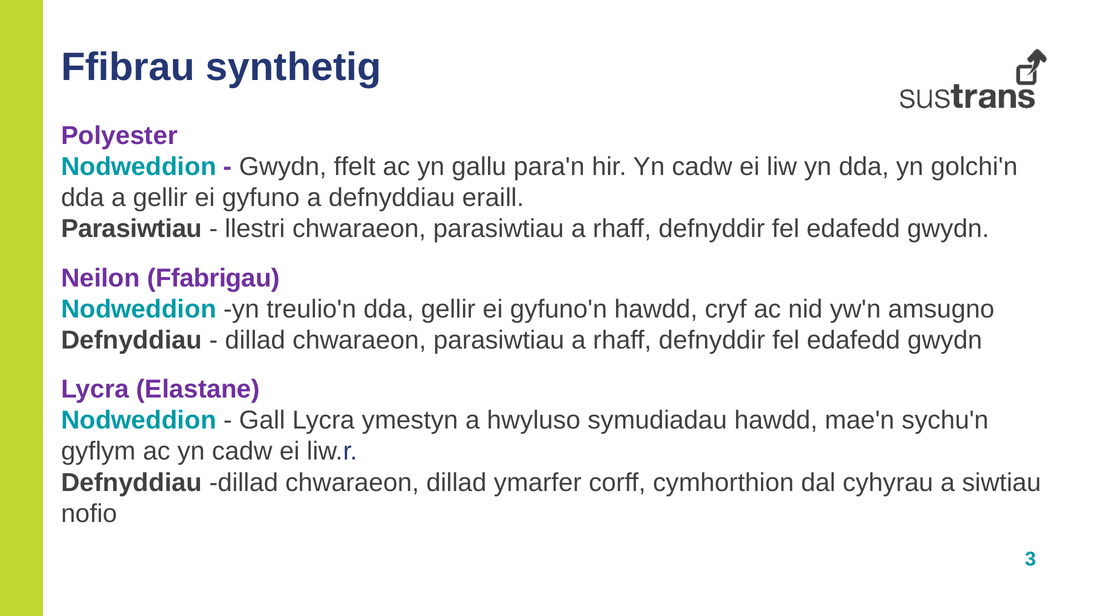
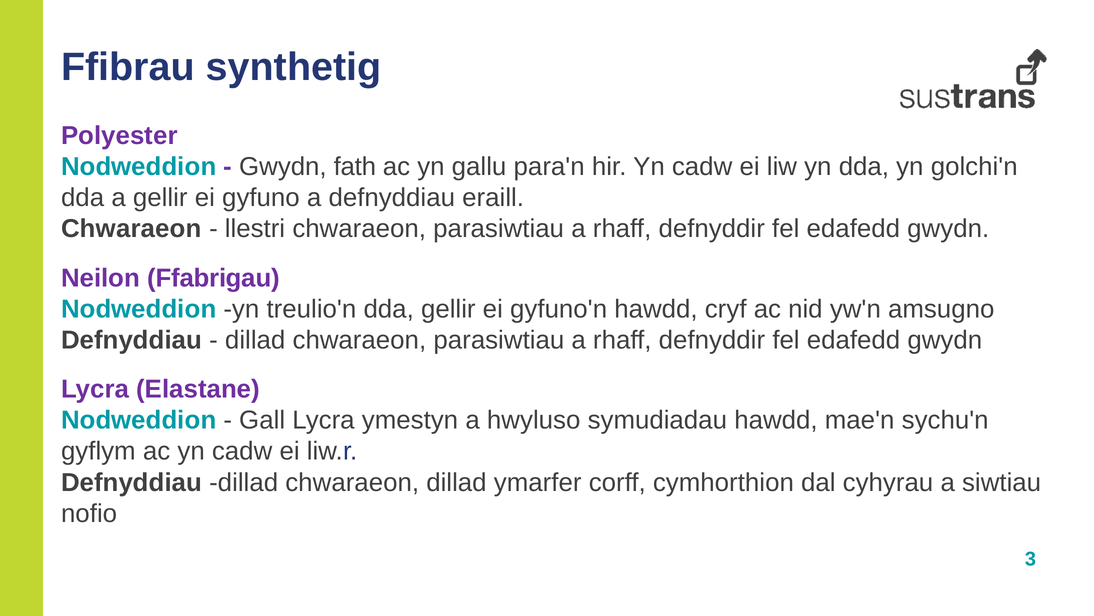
ffelt: ffelt -> fath (355, 166)
Parasiwtiau: Parasiwtiau -> Chwaraeon (131, 228)
